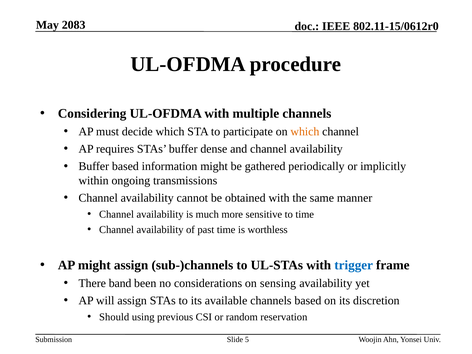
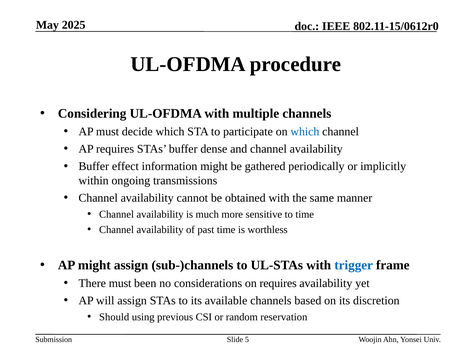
2083: 2083 -> 2025 (74, 25)
which colour: orange -> blue (305, 132)
Buffer based: based -> effect (125, 166)
There band: band -> must (120, 283)
on sensing: sensing -> requires (278, 283)
